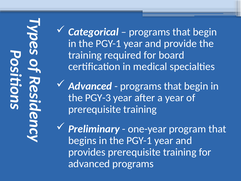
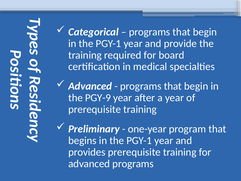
PGY-3: PGY-3 -> PGY-9 (98, 98)
